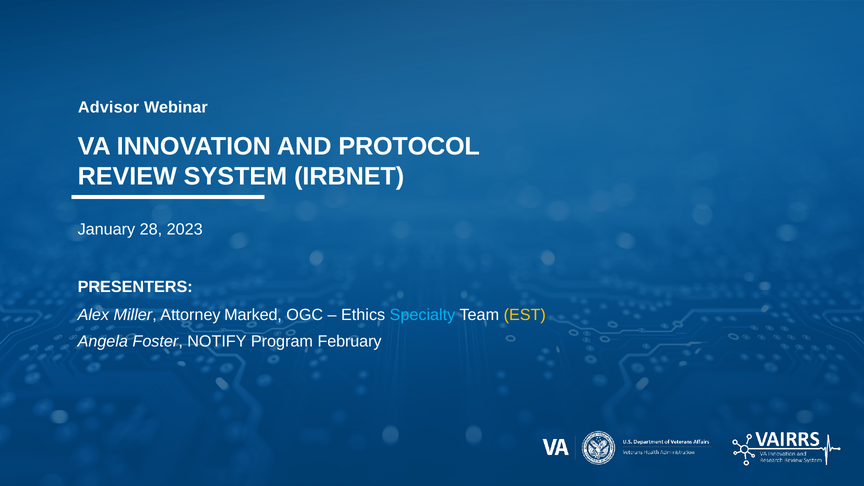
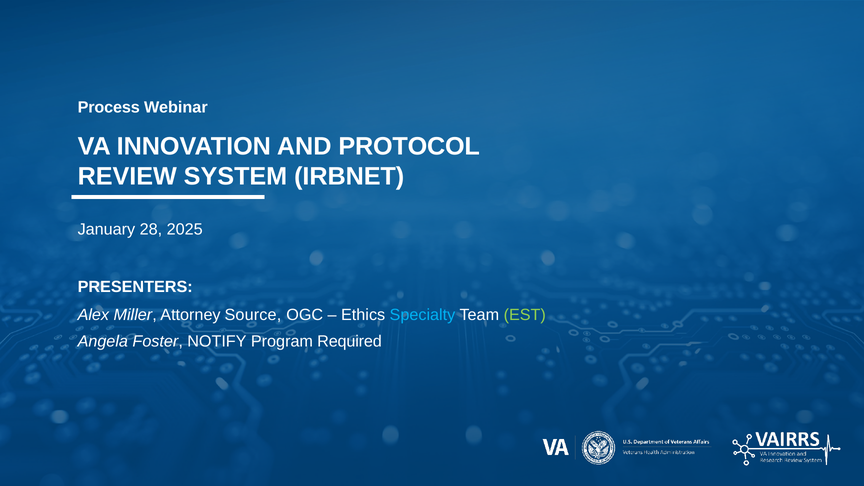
Advisor: Advisor -> Process (109, 107)
2023: 2023 -> 2025 (185, 229)
Marked: Marked -> Source (253, 315)
EST colour: yellow -> light green (525, 315)
February: February -> Required (350, 342)
